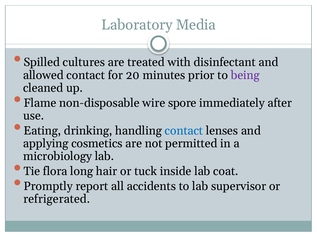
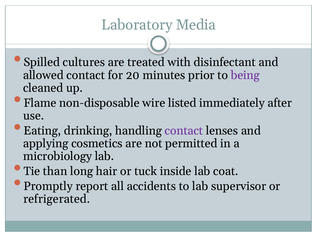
spore: spore -> listed (182, 103)
contact colour: blue -> purple (184, 131)
flora: flora -> than (55, 172)
